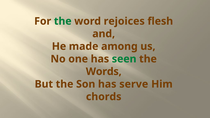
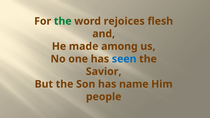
seen colour: green -> blue (124, 59)
Words: Words -> Savior (104, 72)
serve: serve -> name (134, 84)
chords: chords -> people (104, 97)
